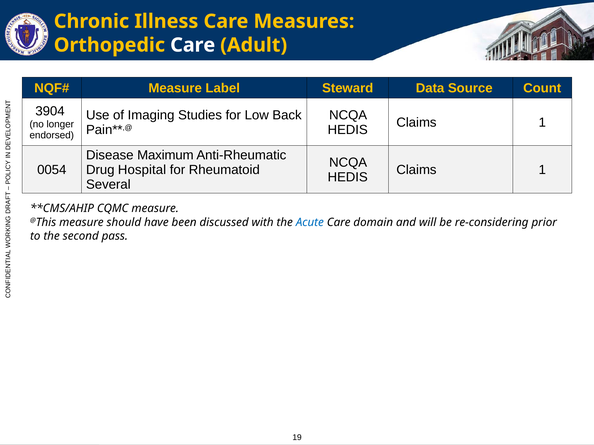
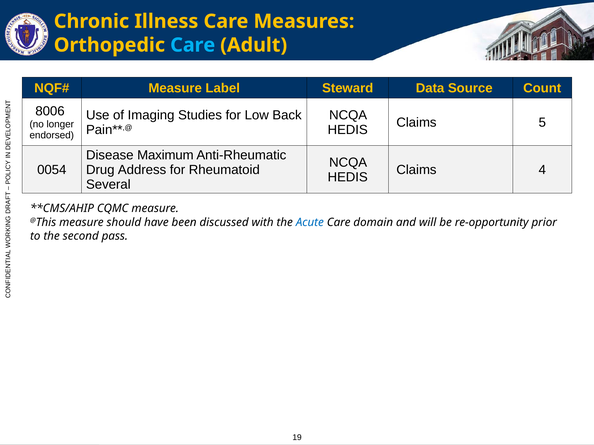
Care colour: white -> light blue (193, 45)
3904: 3904 -> 8006 (50, 111)
1: 1 -> 5 (542, 122)
Hospital: Hospital -> Address (142, 170)
1: 1 -> 4 (542, 170)
re-considering: re-considering -> re-opportunity (492, 223)
